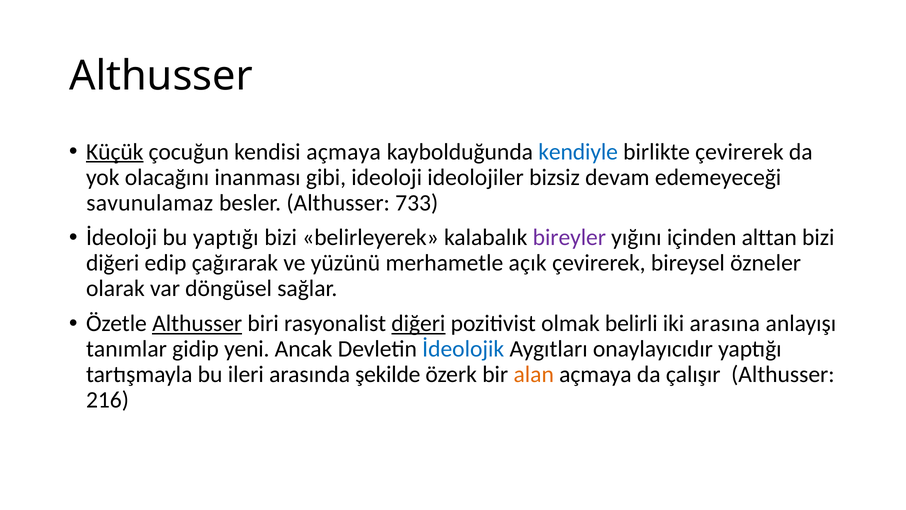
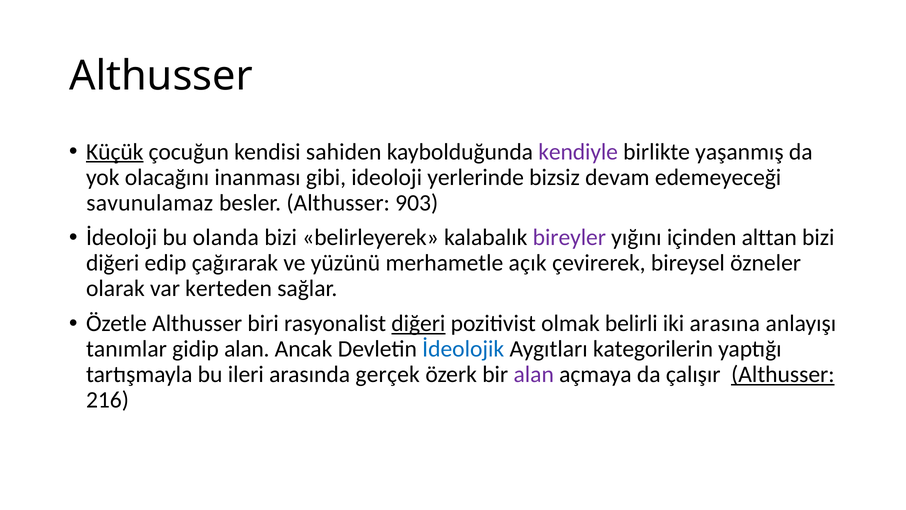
kendisi açmaya: açmaya -> sahiden (344, 152)
kendiyle colour: blue -> purple (578, 152)
birlikte çevirerek: çevirerek -> yaşanmış (739, 152)
ideolojiler: ideolojiler -> yerlerinde (476, 177)
733: 733 -> 903 (417, 203)
bu yaptığı: yaptığı -> olanda (226, 238)
döngüsel: döngüsel -> kerteden (229, 288)
Althusser underline: present -> none (197, 323)
gidip yeni: yeni -> alan (247, 349)
onaylayıcıdır: onaylayıcıdır -> kategorilerin (653, 349)
şekilde: şekilde -> gerçek (388, 374)
alan colour: orange -> purple (534, 374)
Althusser underline: none -> present (783, 374)
